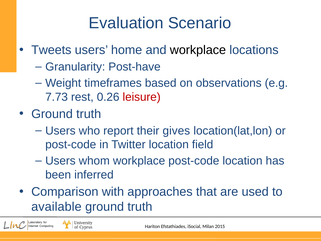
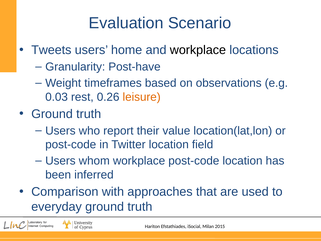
7.73: 7.73 -> 0.03 (57, 97)
leisure colour: red -> orange (142, 97)
gives: gives -> value (176, 131)
available: available -> everyday (57, 207)
